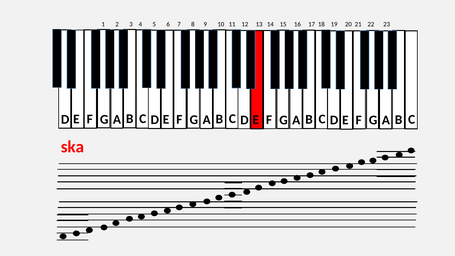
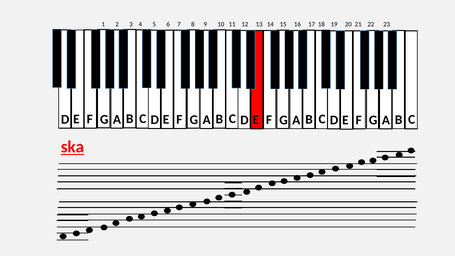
ska underline: none -> present (72, 147)
